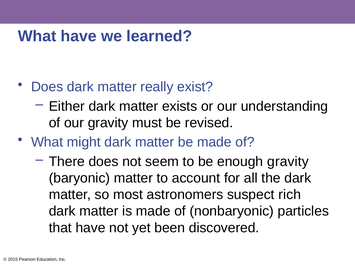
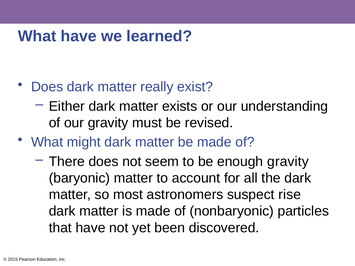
rich: rich -> rise (290, 195)
